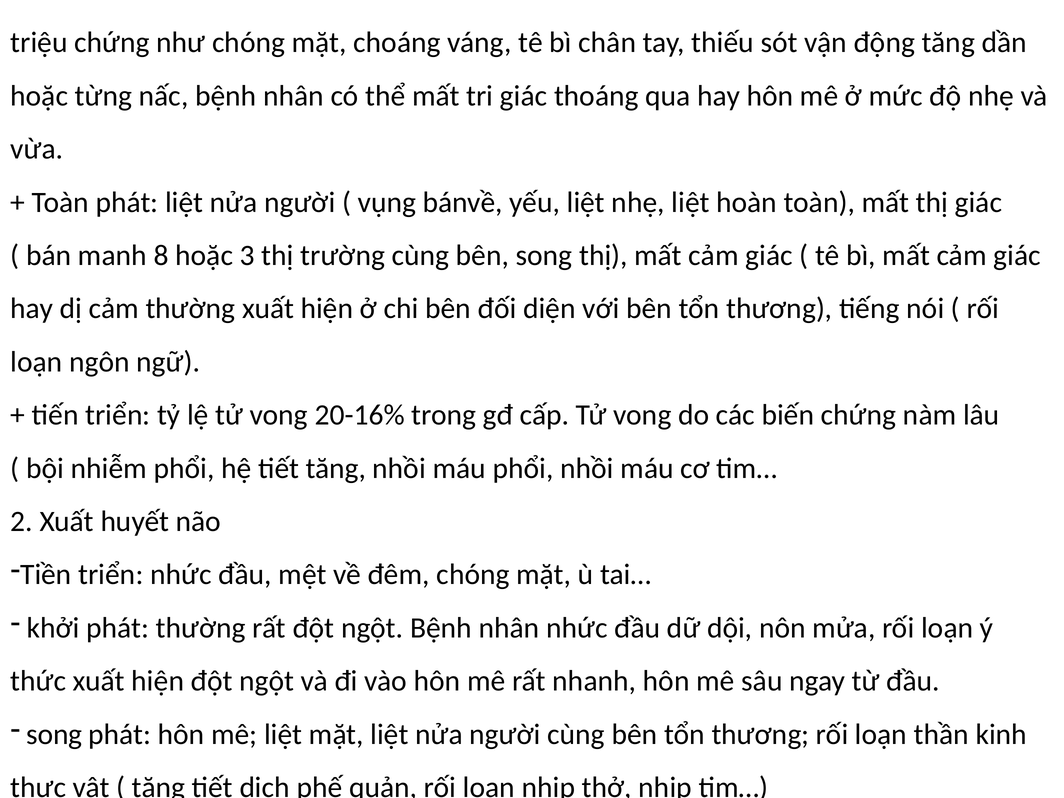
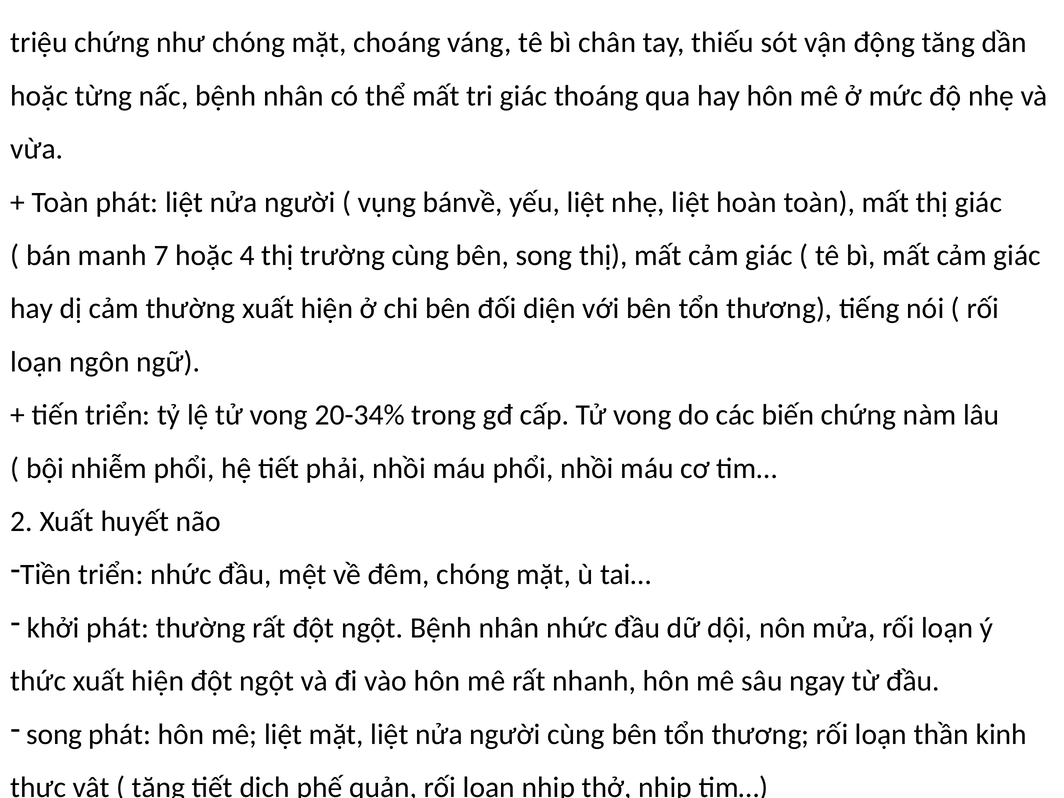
8: 8 -> 7 (161, 256)
3: 3 -> 4 (247, 256)
20-16%: 20-16% -> 20-34% (360, 415)
tiết tăng: tăng -> phải (336, 468)
